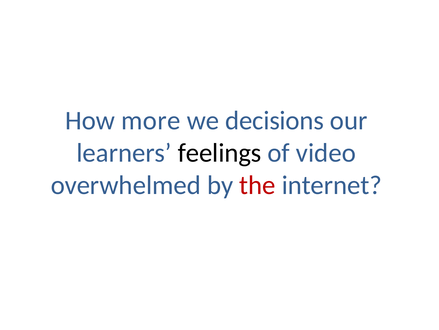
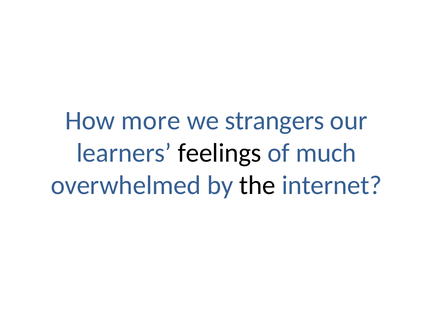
decisions: decisions -> strangers (275, 120)
video: video -> much (326, 153)
the colour: red -> black (257, 185)
